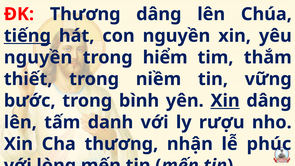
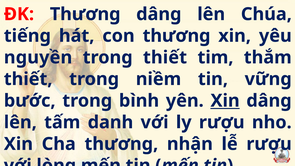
tiếng underline: present -> none (27, 36)
con nguyền: nguyền -> thương (177, 36)
trong hiểm: hiểm -> thiết (165, 57)
lễ phúc: phúc -> rượu (269, 144)
